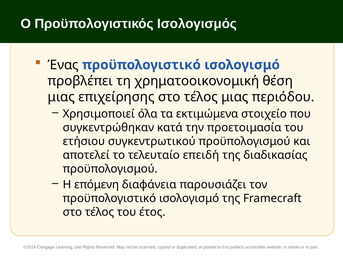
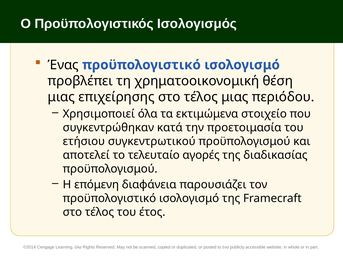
επειδή: επειδή -> αγορές (201, 155)
